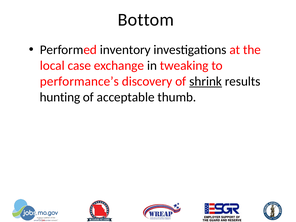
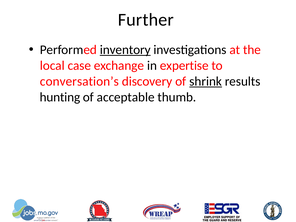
Bottom: Bottom -> Further (146, 20)
inventory underline: none -> present (125, 50)
tweaking: tweaking -> expertise (184, 66)
performance’s: performance’s -> conversation’s (79, 81)
